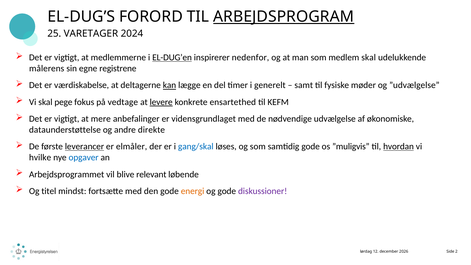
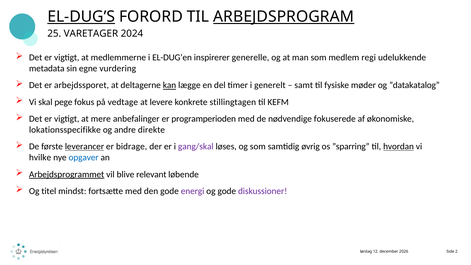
EL-DUG’S underline: none -> present (81, 17)
EL-DUG’en underline: present -> none (172, 58)
nedenfor: nedenfor -> generelle (251, 58)
medlem skal: skal -> regi (369, 58)
målerens: målerens -> metadata (47, 69)
registrene: registrene -> vurdering (118, 69)
værdiskabelse: værdiskabelse -> arbejdssporet (82, 85)
”udvælgelse: ”udvælgelse -> ”datakatalog (414, 85)
levere underline: present -> none (161, 102)
ensartethed: ensartethed -> stillingtagen (233, 102)
vidensgrundlaget: vidensgrundlaget -> programperioden (204, 119)
udvælgelse: udvælgelse -> fokuserede (335, 119)
dataunderstøttelse: dataunderstøttelse -> lokationsspecifikke (65, 130)
elmåler: elmåler -> bidrage (132, 147)
gang/skal colour: blue -> purple (196, 147)
samtidig gode: gode -> øvrig (311, 147)
”muligvis: ”muligvis -> ”sparring (351, 147)
Arbejdsprogrammet underline: none -> present (67, 174)
energi colour: orange -> purple (193, 191)
